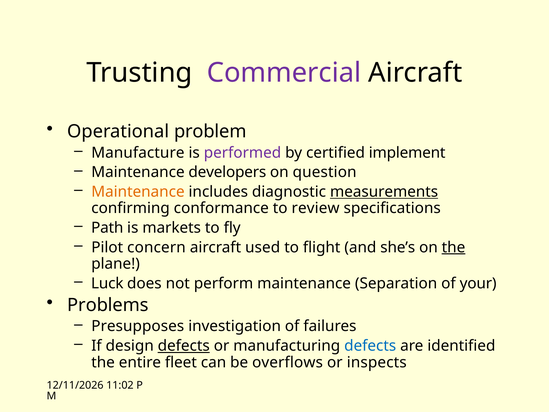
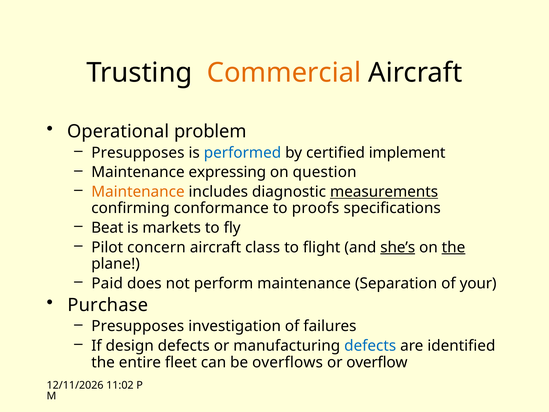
Commercial colour: purple -> orange (284, 73)
Manufacture: Manufacture -> Presupposes (138, 153)
performed colour: purple -> blue (242, 153)
developers: developers -> expressing (227, 172)
review: review -> proofs (316, 208)
Path: Path -> Beat (107, 228)
used: used -> class (263, 247)
she’s underline: none -> present (398, 247)
Luck: Luck -> Paid (107, 283)
Problems: Problems -> Purchase (108, 305)
defects underline: present -> none (184, 346)
inspects: inspects -> overflow (377, 362)
